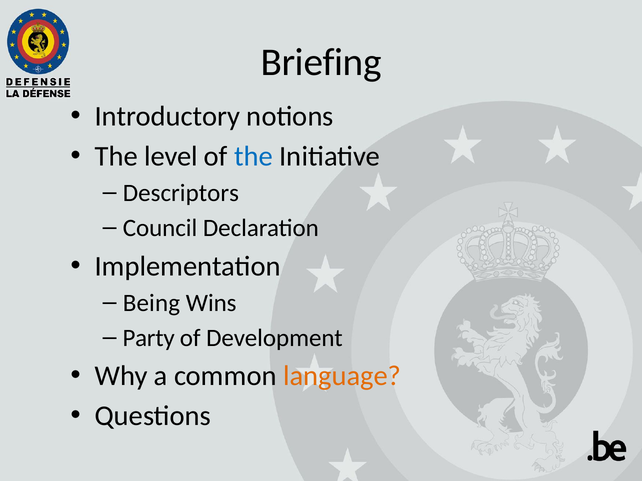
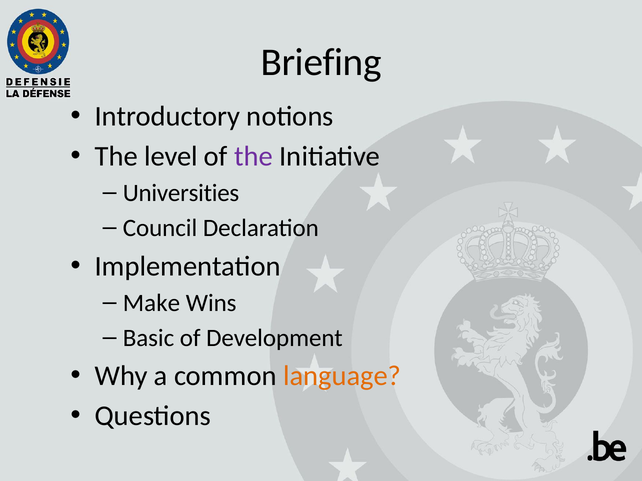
the colour: blue -> purple (253, 156)
Descriptors: Descriptors -> Universities (181, 193)
Being: Being -> Make (151, 303)
Party: Party -> Basic (148, 338)
